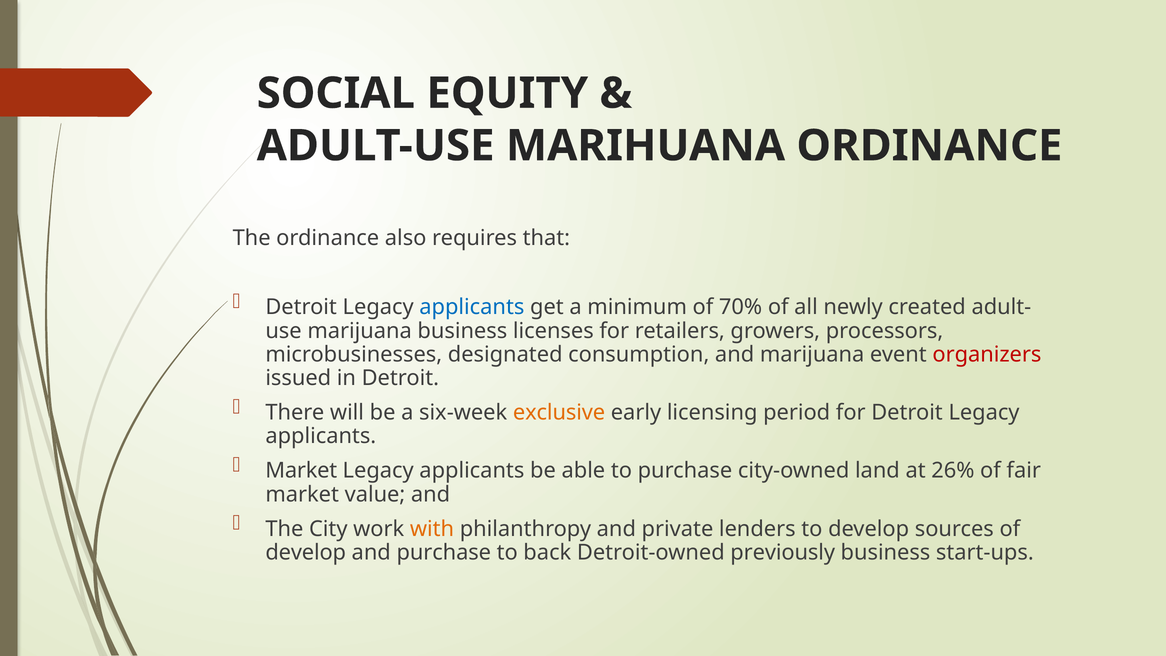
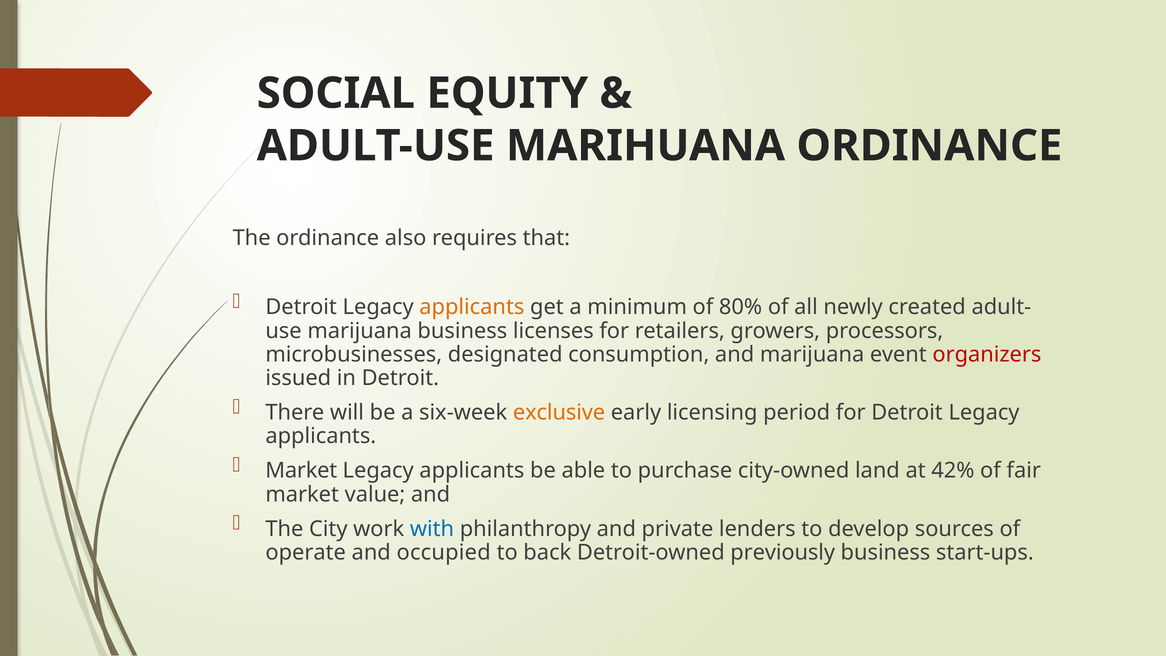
applicants colour: blue -> orange (472, 307)
70%: 70% -> 80% (741, 307)
26%: 26% -> 42% (953, 471)
with colour: orange -> blue (432, 529)
develop: develop -> operate (306, 552)
and purchase: purchase -> occupied (444, 552)
